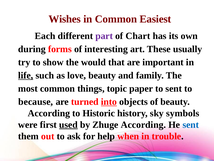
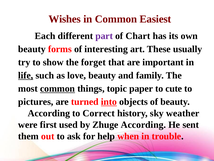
during: during -> beauty (32, 49)
would: would -> forget (93, 62)
common underline: none -> present (58, 88)
to sent: sent -> cute (174, 88)
because: because -> pictures (36, 102)
Historic: Historic -> Correct (99, 113)
symbols: symbols -> weather (183, 113)
used underline: present -> none (68, 124)
sent colour: blue -> black (191, 124)
